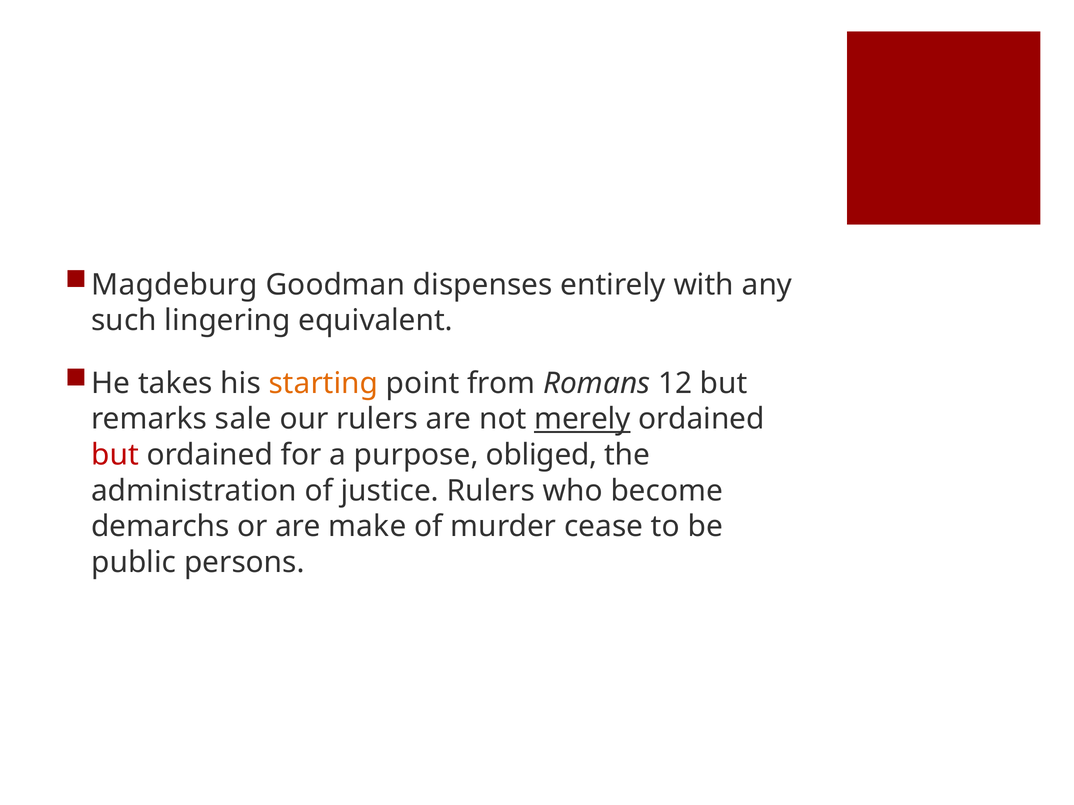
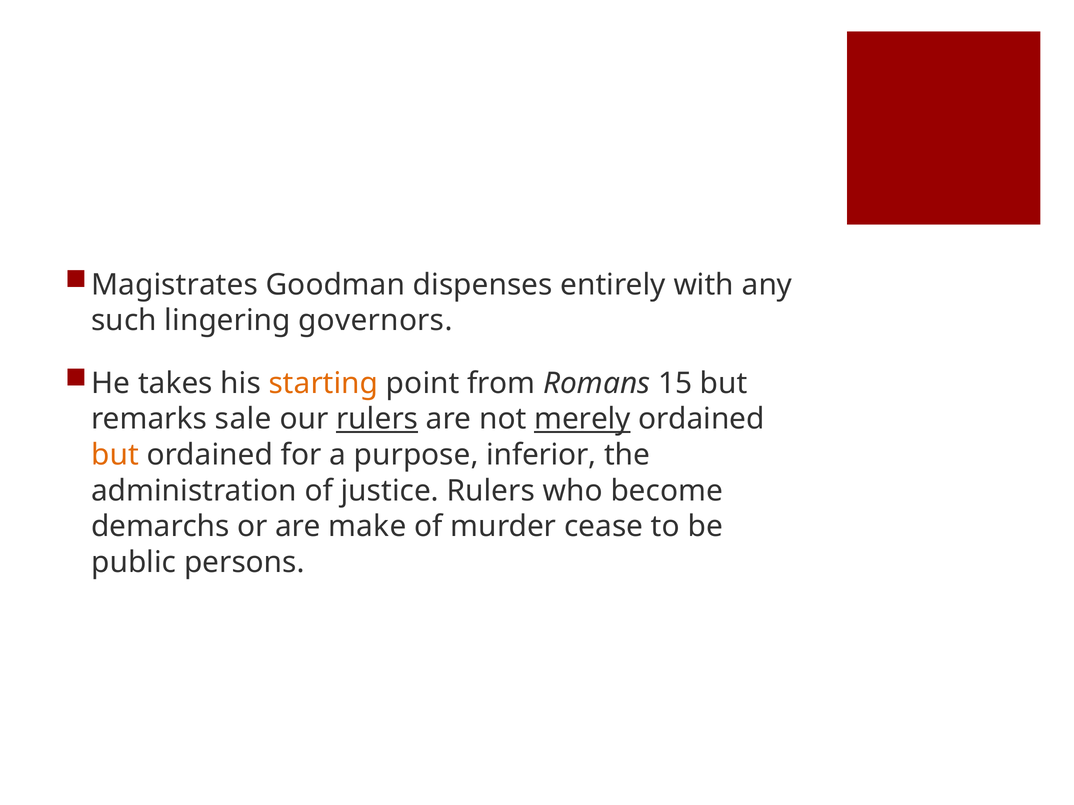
Magdeburg: Magdeburg -> Magistrates (175, 285)
equivalent: equivalent -> governors (375, 321)
12: 12 -> 15 (675, 384)
rulers underline: none -> present (377, 419)
but colour: red -> orange (115, 455)
obliged: obliged -> inferior (541, 455)
